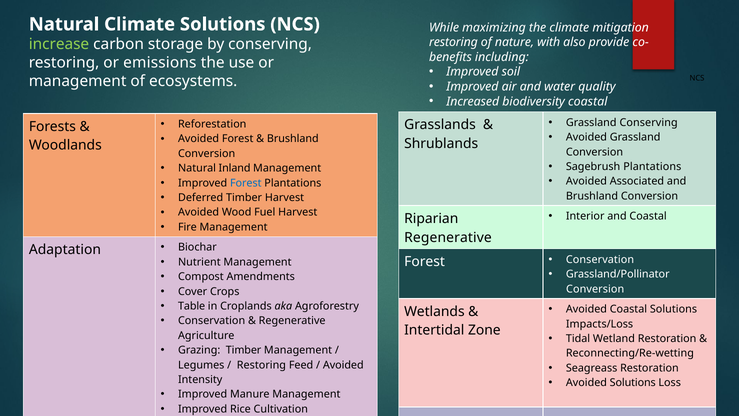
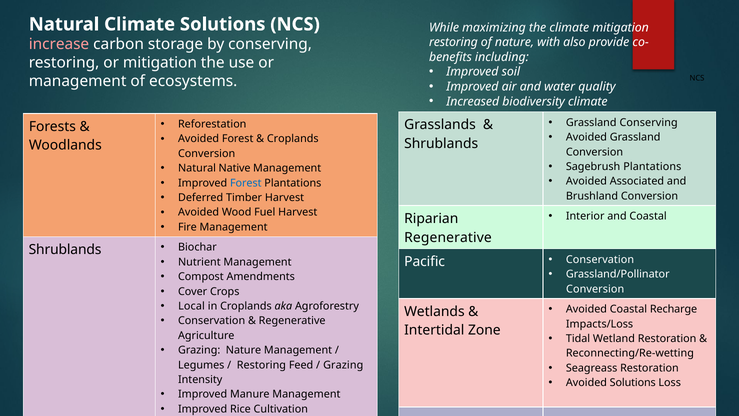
increase colour: light green -> pink (59, 44)
or emissions: emissions -> mitigation (160, 63)
biodiversity coastal: coastal -> climate (588, 101)
Brushland: Brushland -> Croplands (293, 139)
Inland: Inland -> Native (235, 168)
Adaptation: Adaptation -> Shrublands (65, 249)
Forest: Forest -> Pacific (425, 262)
Table: Table -> Local (192, 306)
Coastal Solutions: Solutions -> Recharge (674, 309)
Grazing Timber: Timber -> Nature (244, 350)
Avoided: Avoided -> Grazing (343, 365)
